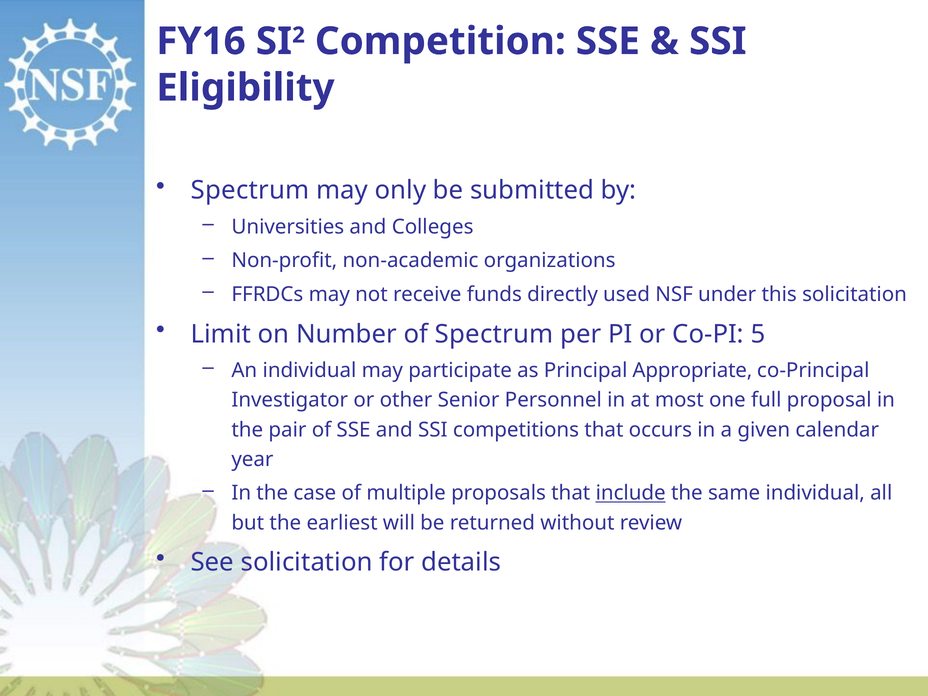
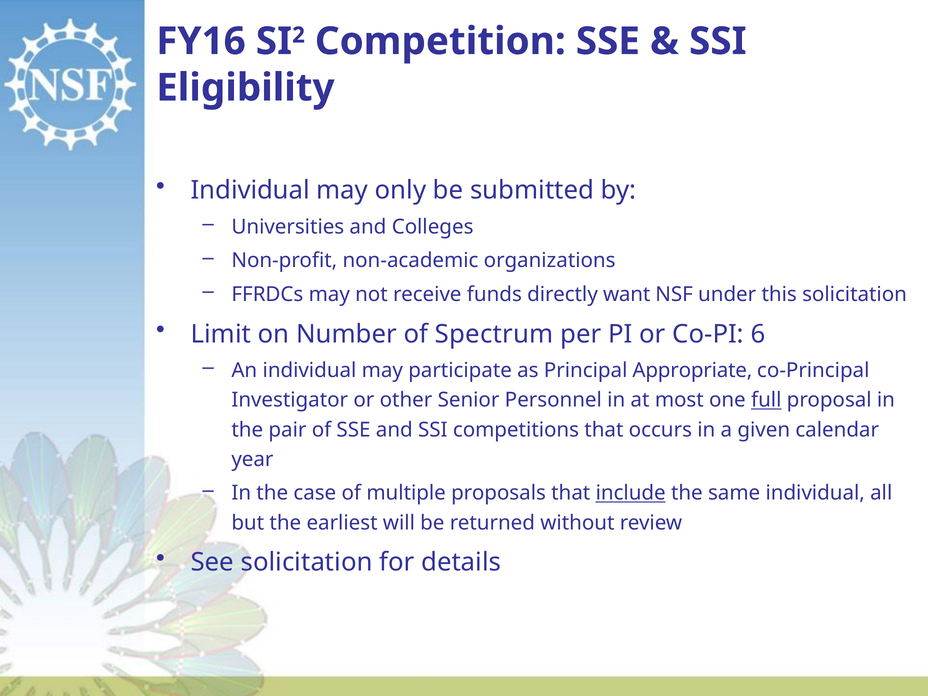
Spectrum: Spectrum -> Individual (250, 190)
used: used -> want (627, 294)
5: 5 -> 6 (758, 334)
full underline: none -> present (766, 400)
